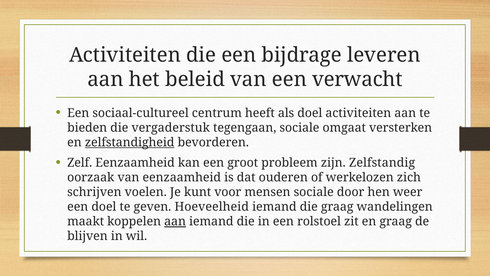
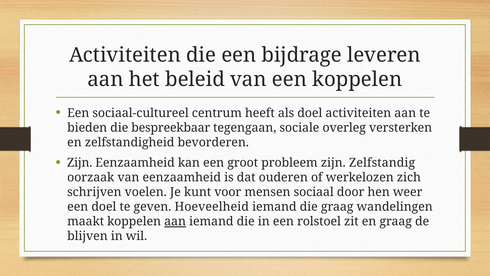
een verwacht: verwacht -> koppelen (357, 79)
vergaderstuk: vergaderstuk -> bespreekbaar (171, 128)
omgaat: omgaat -> overleg (344, 128)
zelfstandigheid underline: present -> none (130, 142)
Zelf: Zelf -> Zijn (80, 162)
mensen sociale: sociale -> sociaal (314, 192)
